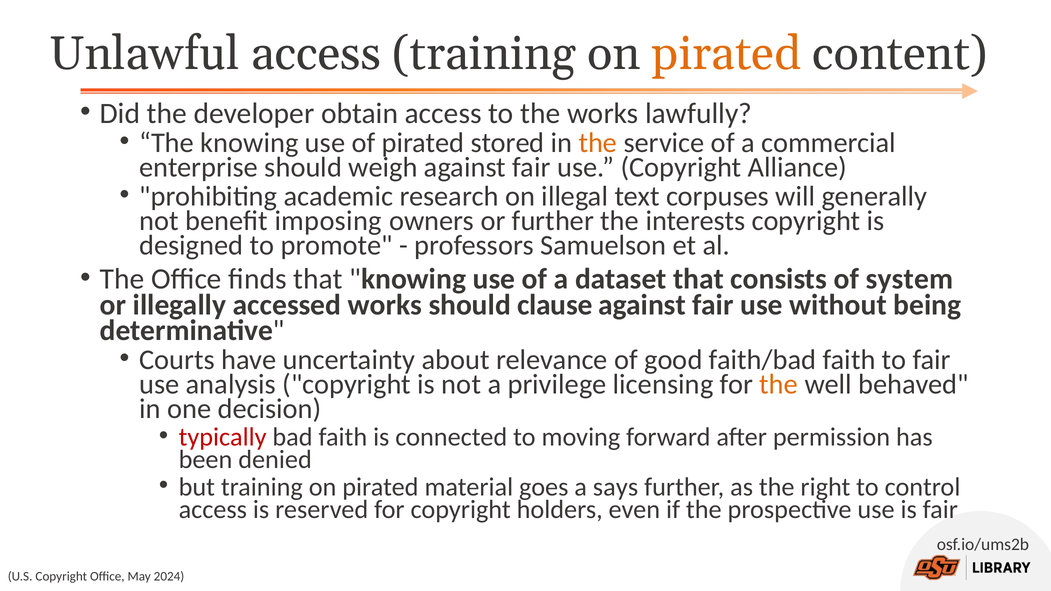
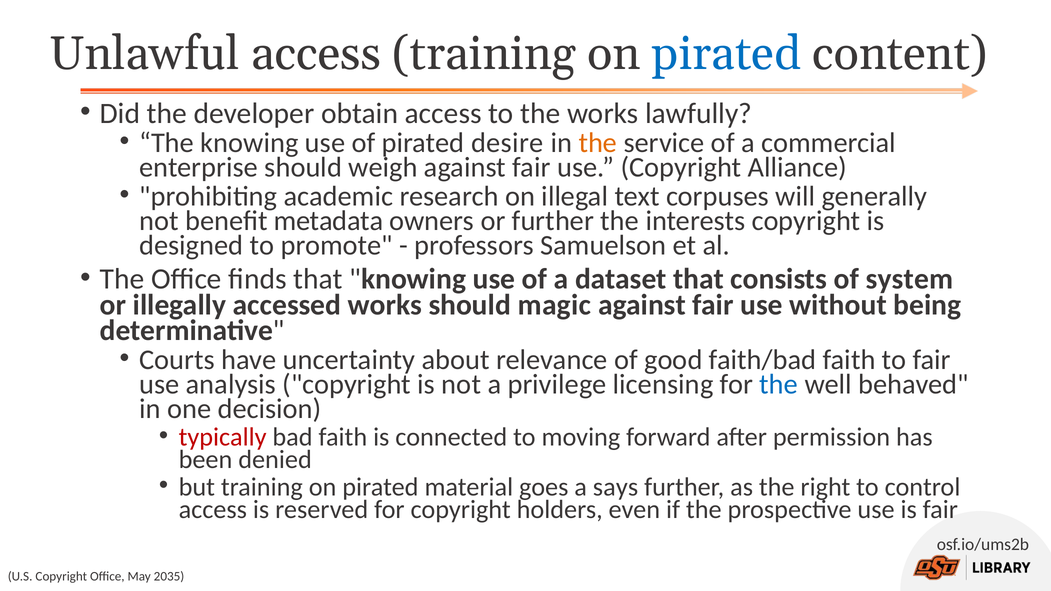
pirated colour: orange -> blue (726, 54)
stored: stored -> desire (507, 143)
imposing: imposing -> metadata (328, 221)
clause: clause -> magic (554, 305)
the colour: orange -> blue (779, 385)
2024: 2024 -> 2035 (169, 576)
